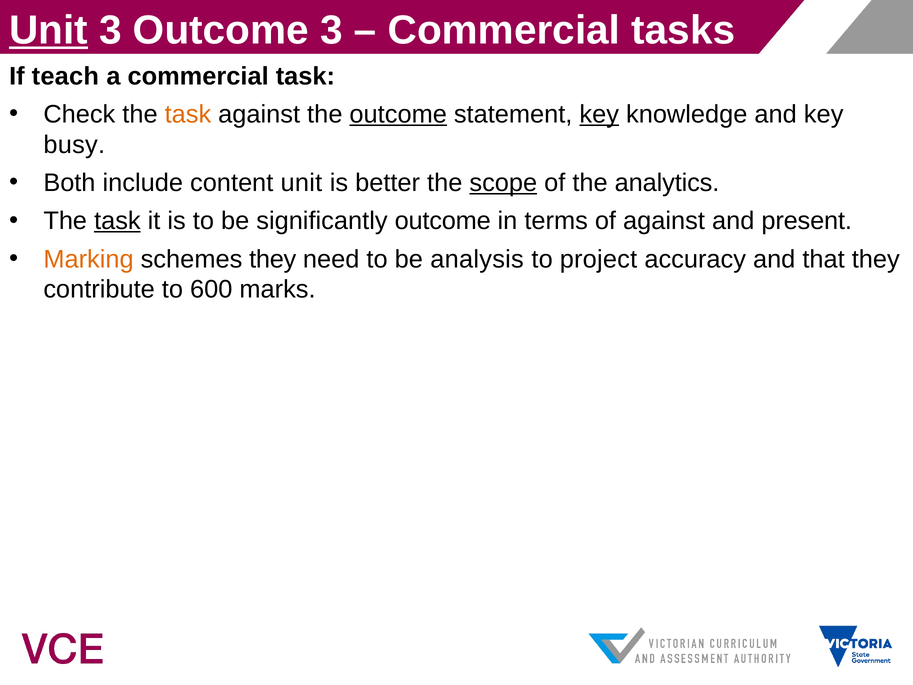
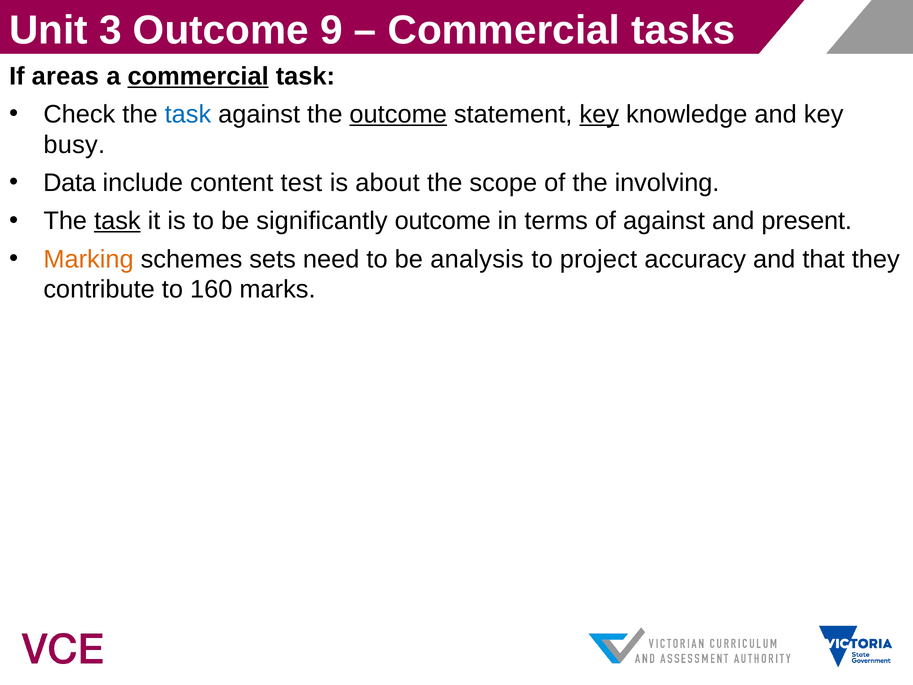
Unit underline: present -> none (49, 30)
Outcome 3: 3 -> 9 (331, 30)
teach: teach -> areas (65, 76)
commercial underline: none -> present (198, 76)
task colour: orange -> blue (188, 114)
Both: Both -> Data (70, 183)
content unit: unit -> test (301, 183)
better: better -> about (387, 183)
scope underline: present -> none (503, 183)
analytics: analytics -> involving (667, 183)
schemes they: they -> sets (273, 259)
600: 600 -> 160 (211, 290)
